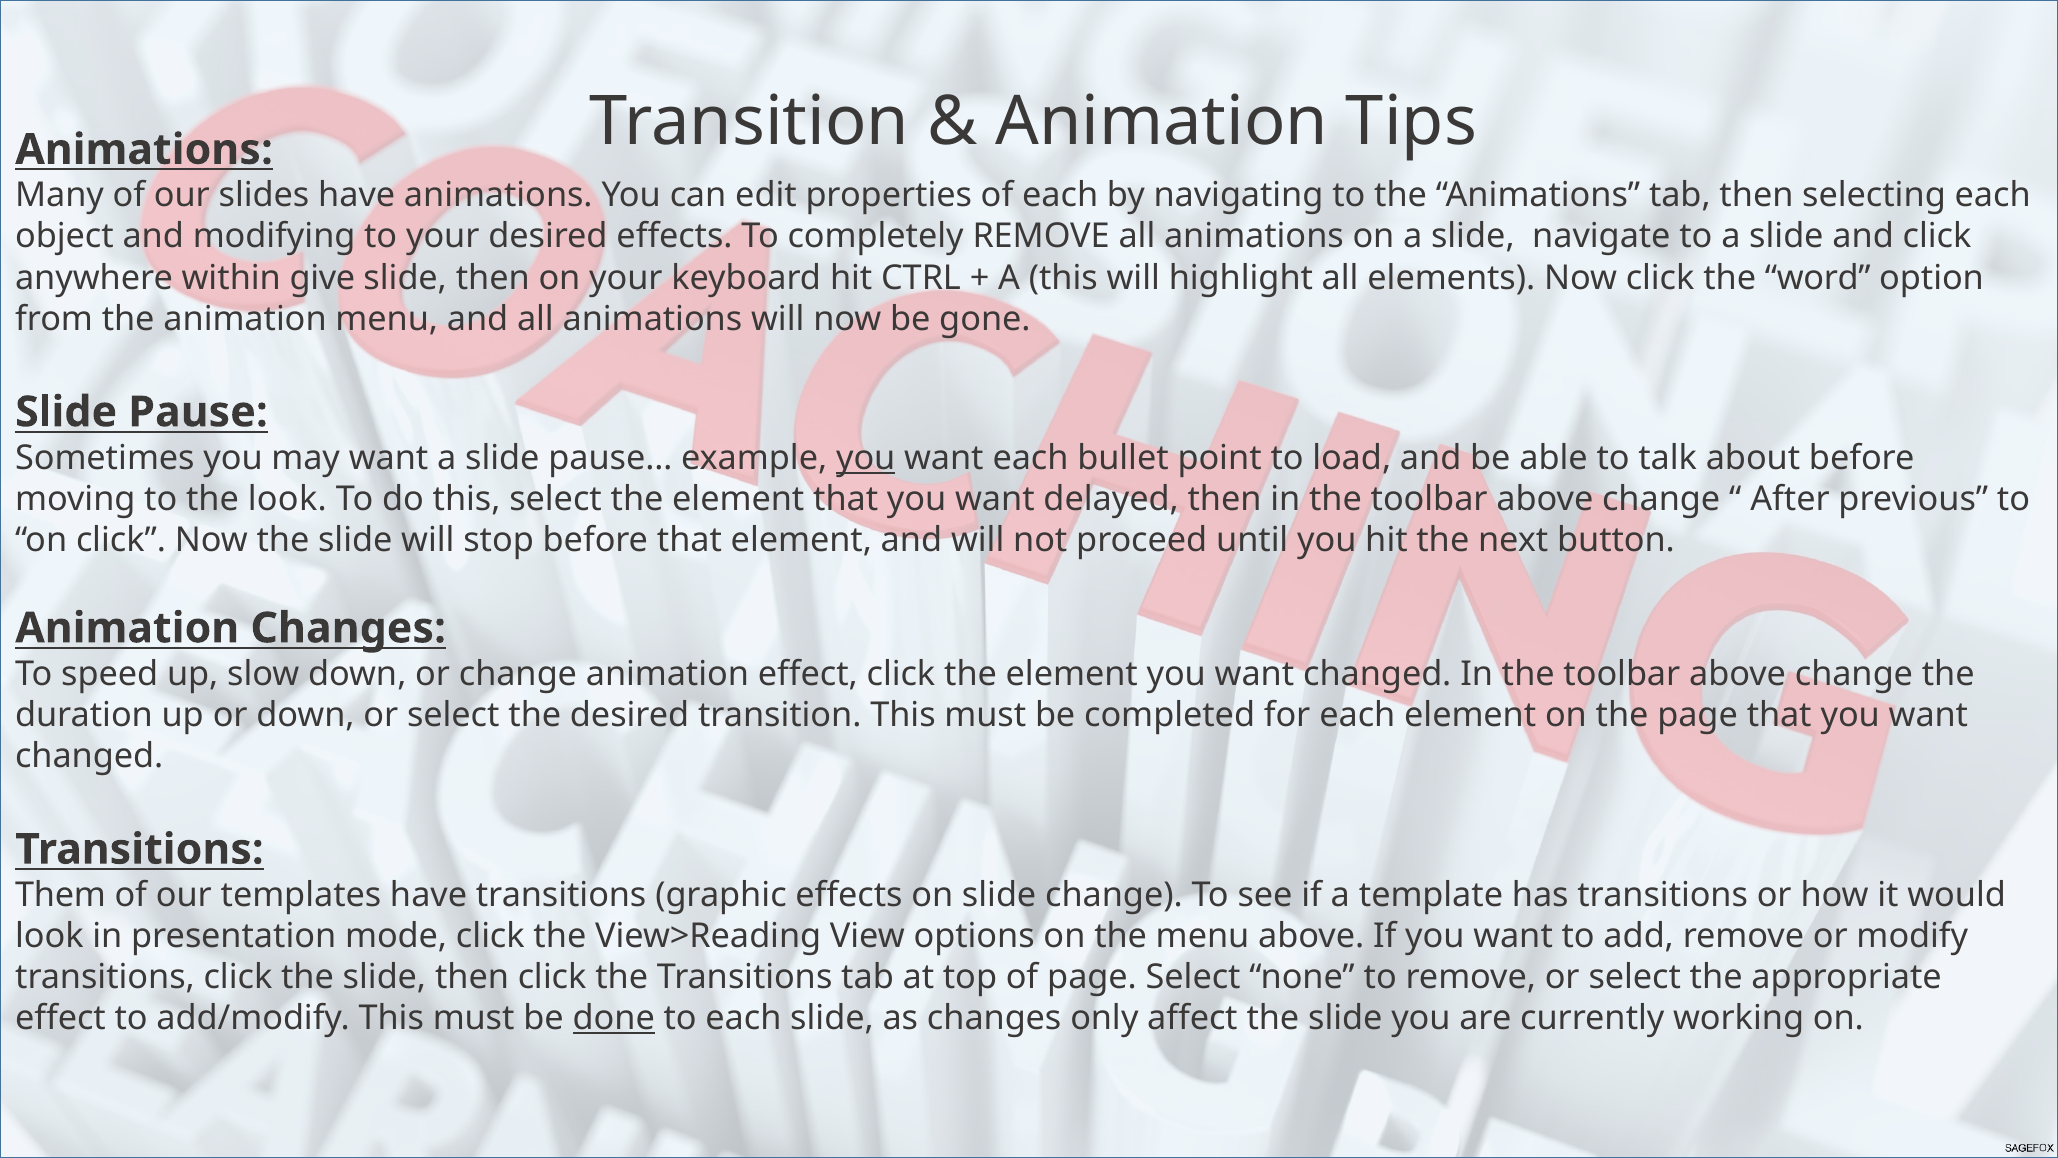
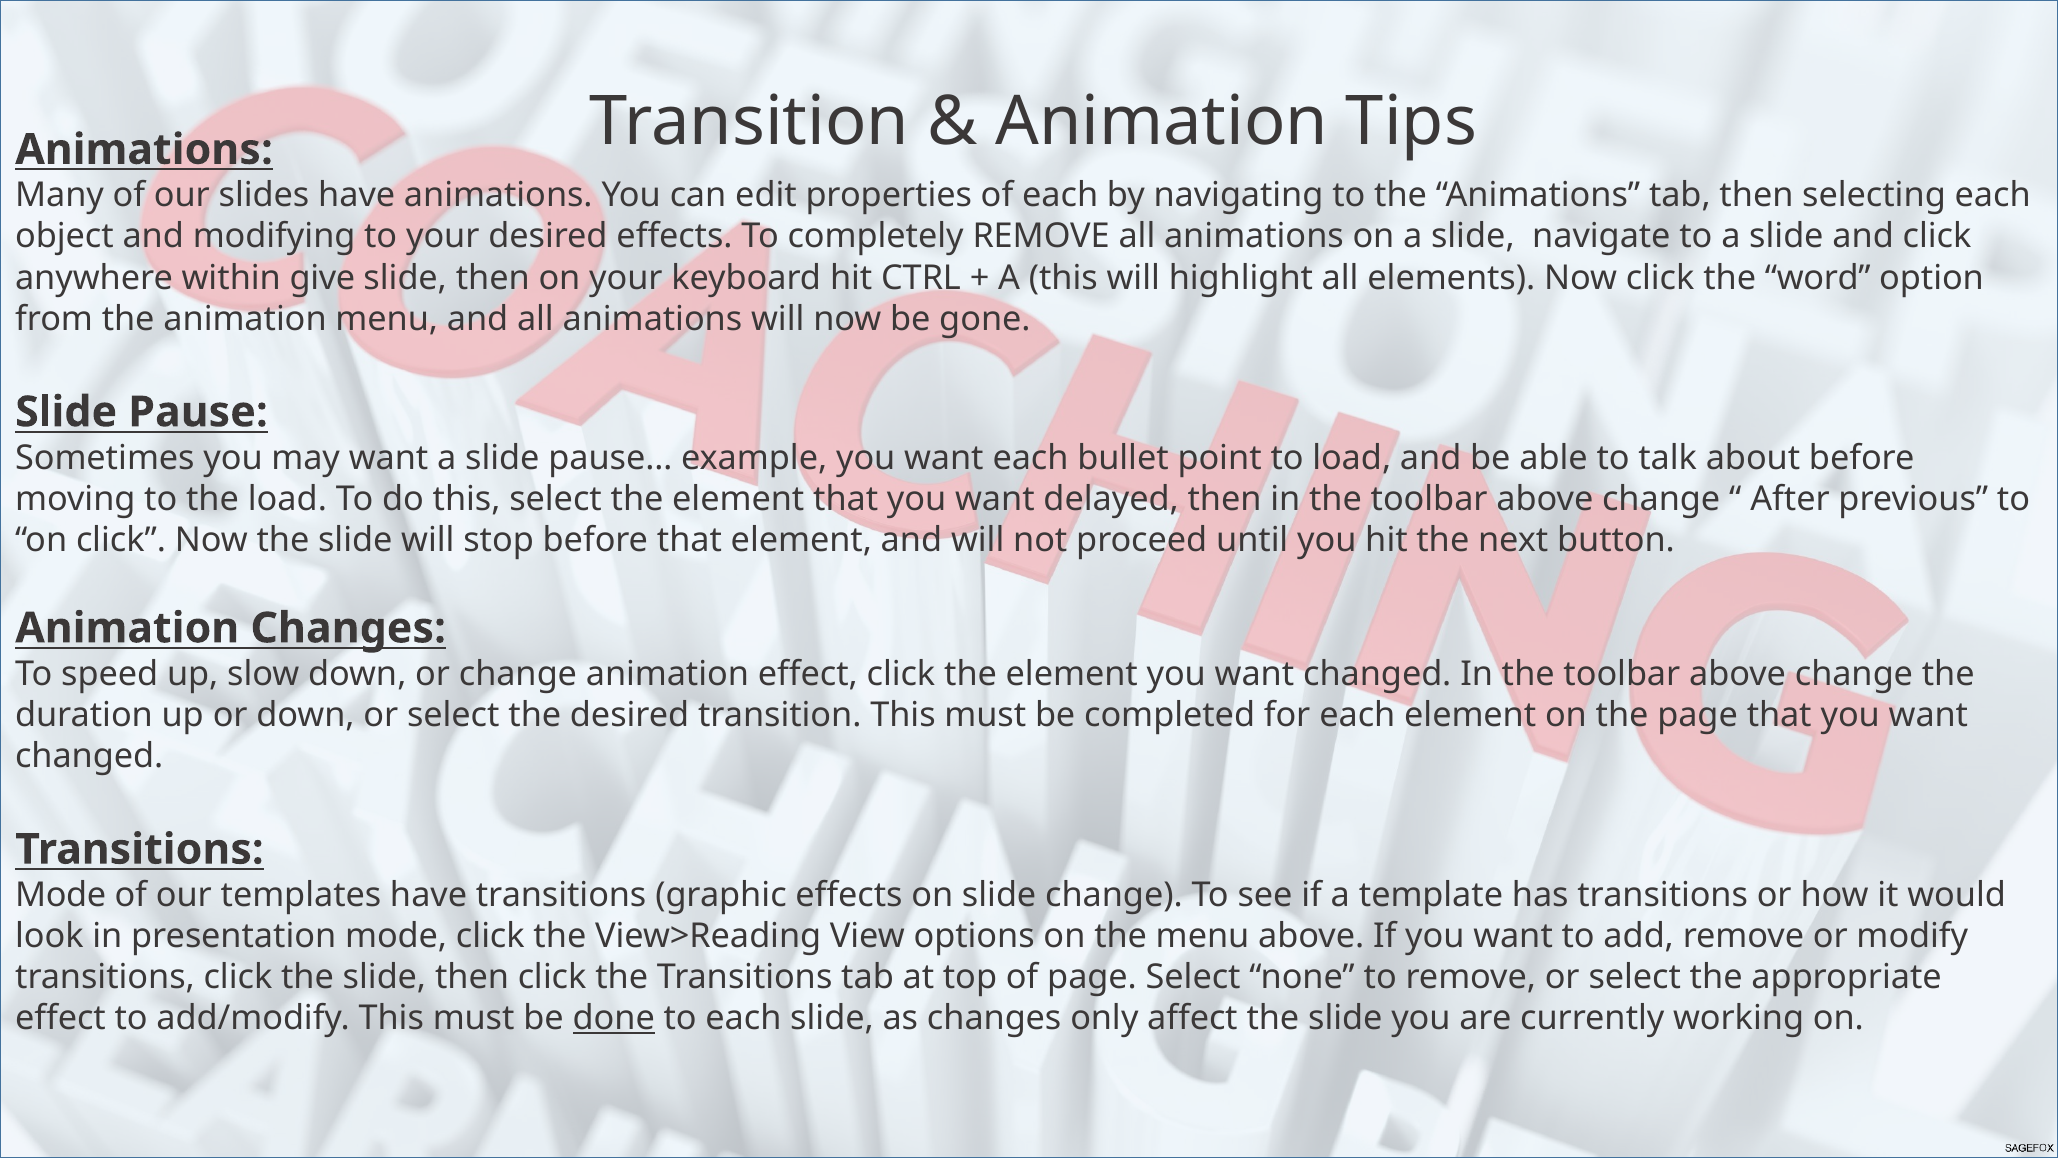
you underline: present -> none (866, 458)
the look: look -> load (287, 499)
Them: Them -> Mode (61, 895)
